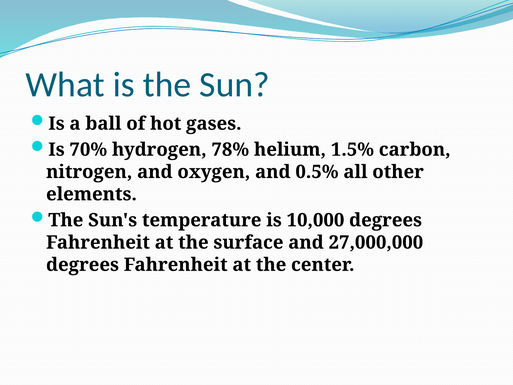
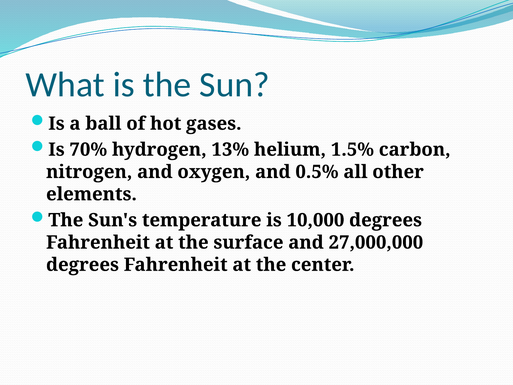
78%: 78% -> 13% (230, 150)
